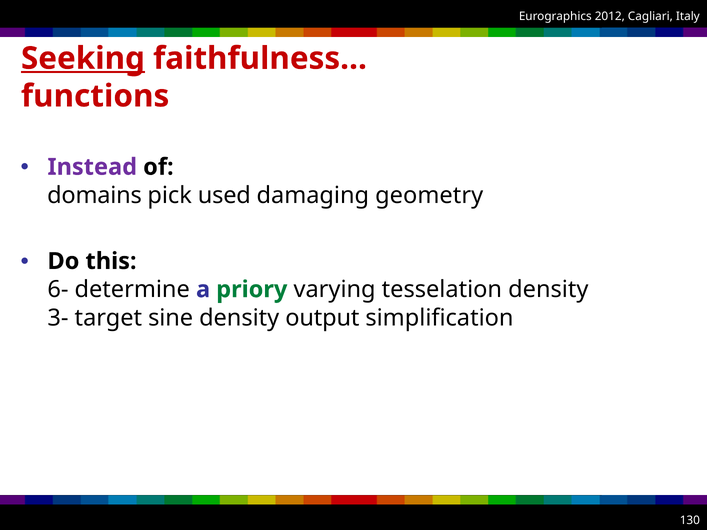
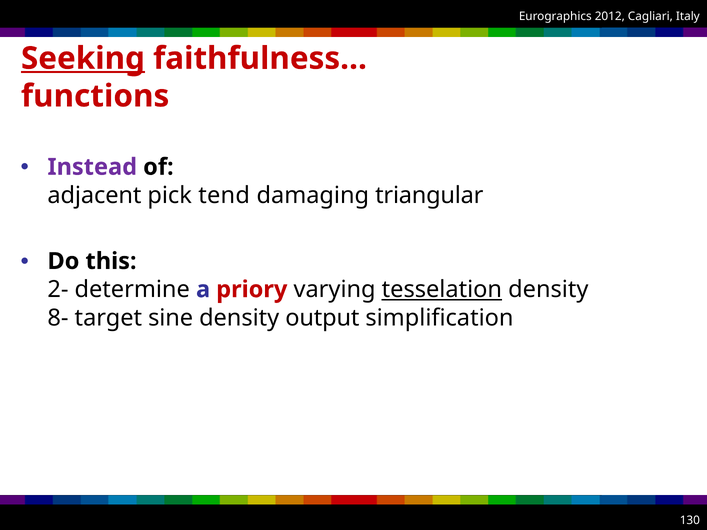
domains: domains -> adjacent (94, 195)
used: used -> tend (224, 195)
geometry: geometry -> triangular (429, 195)
6-: 6- -> 2- (58, 290)
priory colour: green -> red (252, 290)
tesselation underline: none -> present (442, 290)
3-: 3- -> 8- (58, 318)
